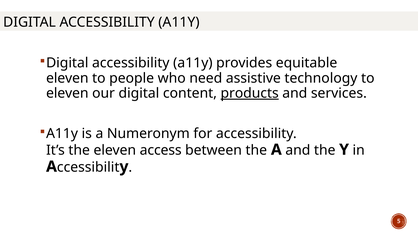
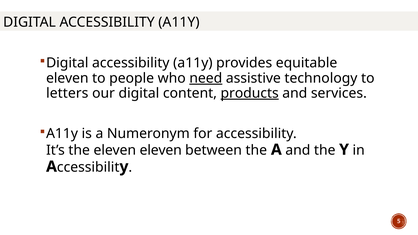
need underline: none -> present (206, 78)
eleven: eleven -> letters (67, 93)
eleven access: access -> eleven (161, 150)
